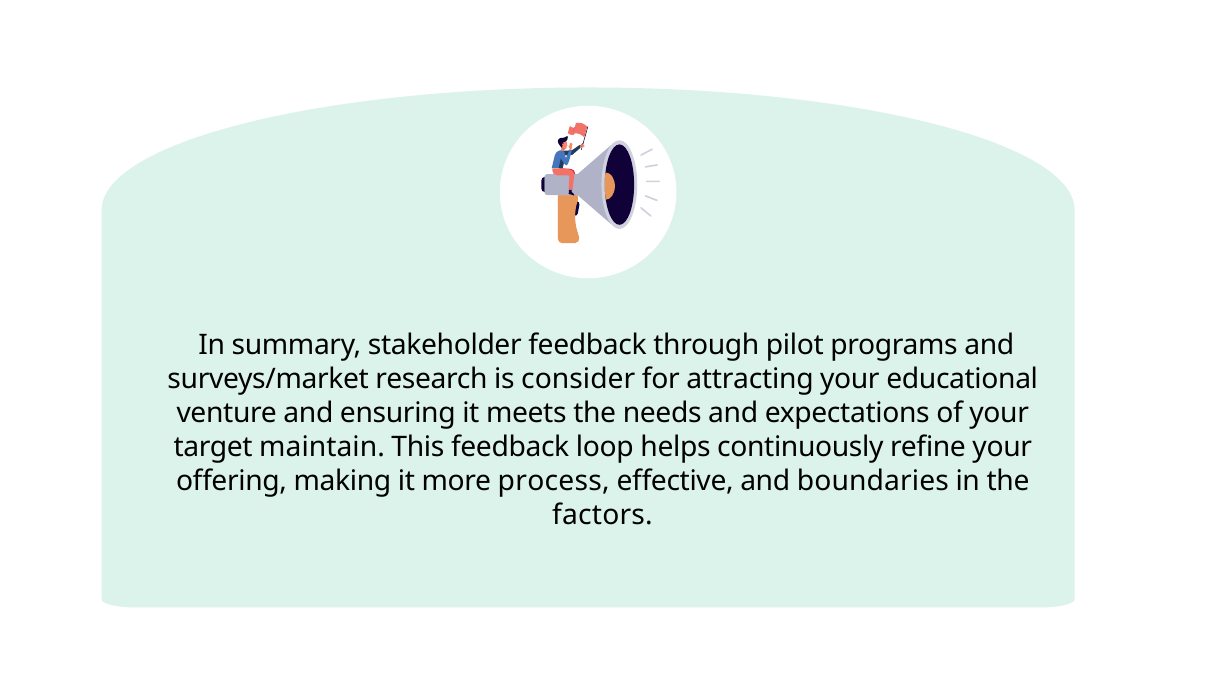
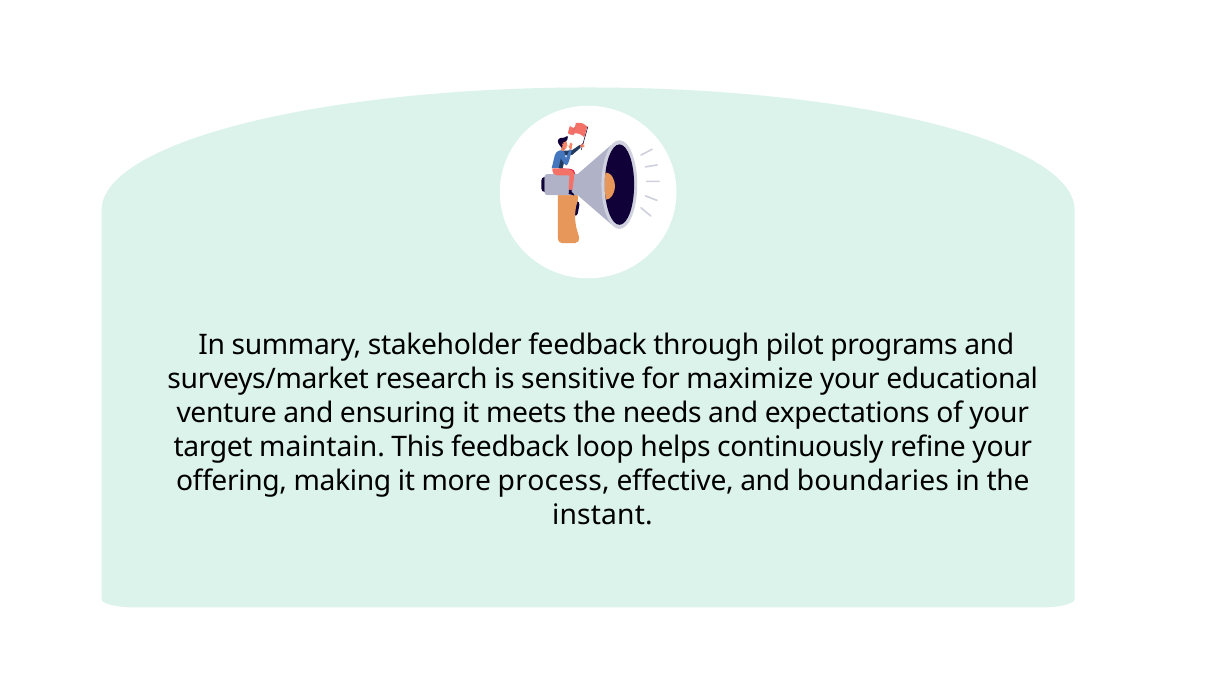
consider: consider -> sensitive (578, 379)
attracting: attracting -> maximize (750, 379)
factors: factors -> instant (602, 515)
